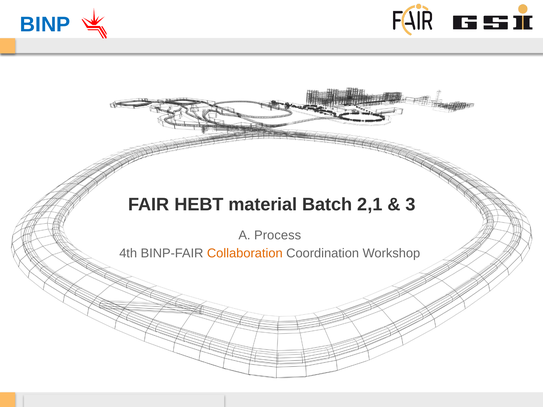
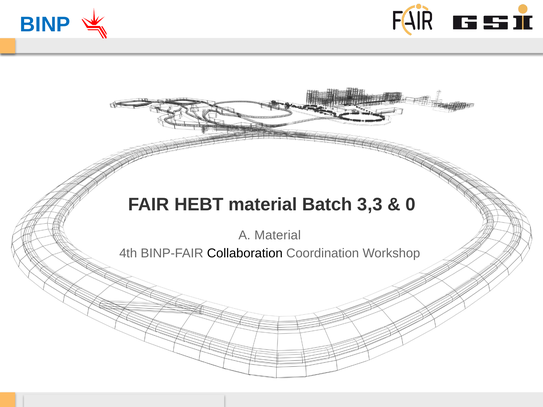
2,1: 2,1 -> 3,3 (370, 205)
3: 3 -> 0 (411, 205)
A Process: Process -> Material (278, 235)
Collaboration colour: orange -> black (245, 253)
